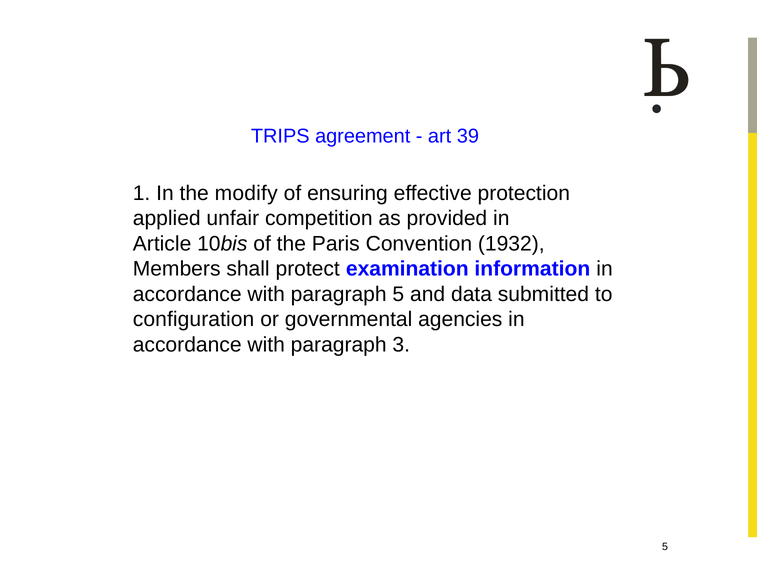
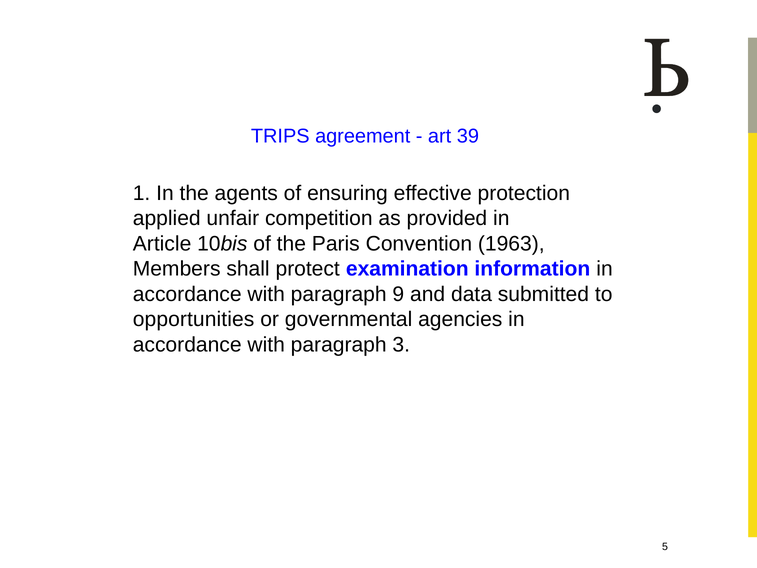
modify: modify -> agents (246, 193)
1932: 1932 -> 1963 (511, 244)
paragraph 5: 5 -> 9 (398, 294)
configuration: configuration -> opportunities (194, 319)
